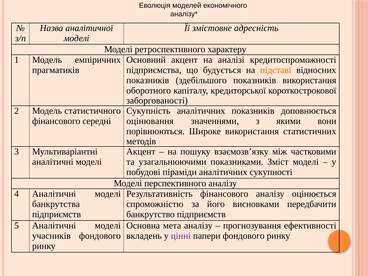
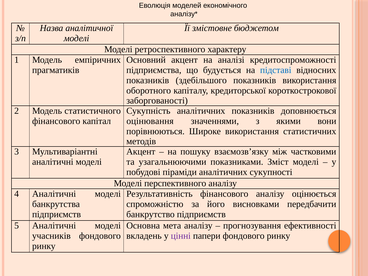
адресність: адресність -> бюджетом (256, 28)
підставі colour: orange -> blue (276, 70)
середні: середні -> капітал (97, 121)
